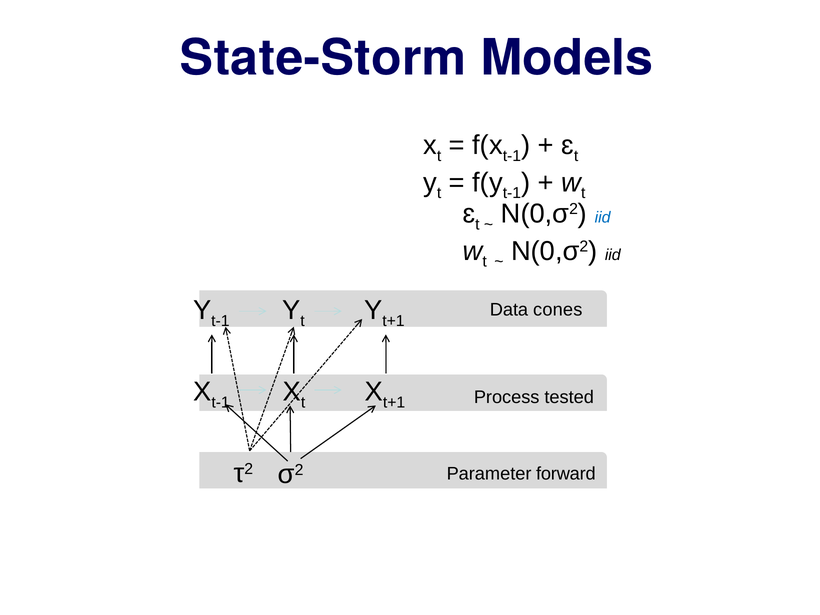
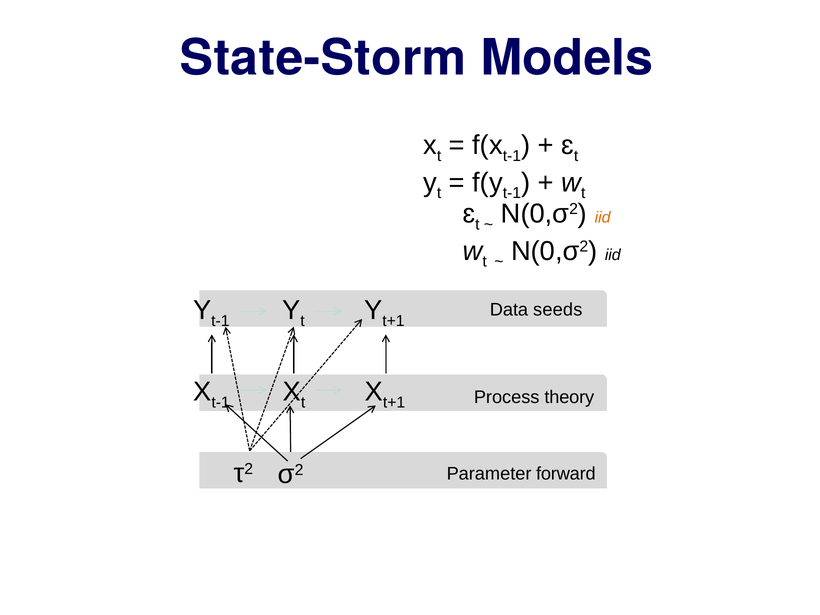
iid colour: blue -> orange (603, 217)
cones: cones -> seeds (558, 310)
tested: tested -> theory (569, 397)
